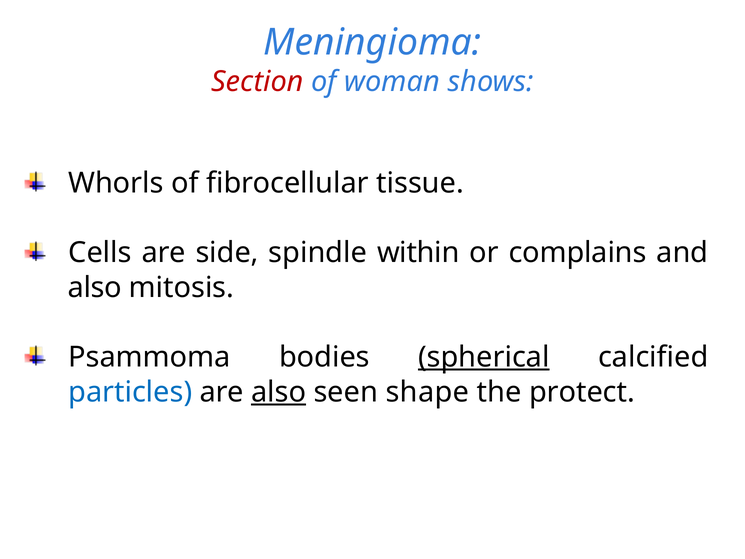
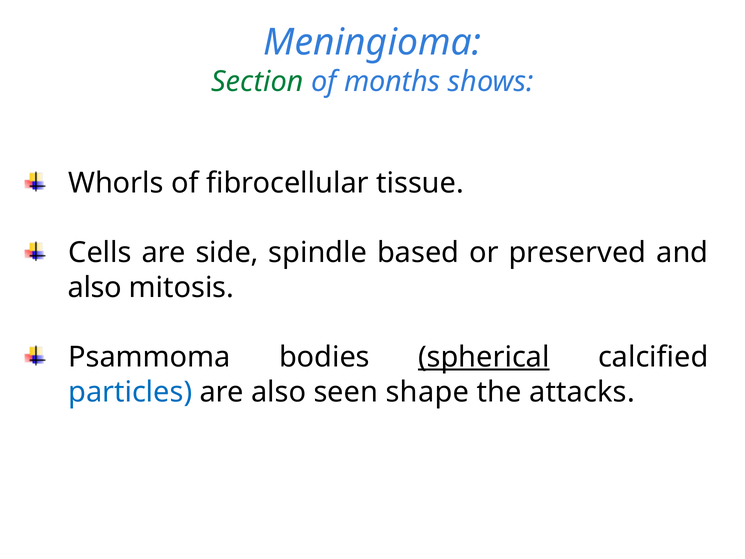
Section colour: red -> green (258, 82)
woman: woman -> months (392, 82)
within: within -> based (418, 253)
complains: complains -> preserved (577, 253)
also underline: present -> none (279, 392)
protect: protect -> attacks (582, 392)
